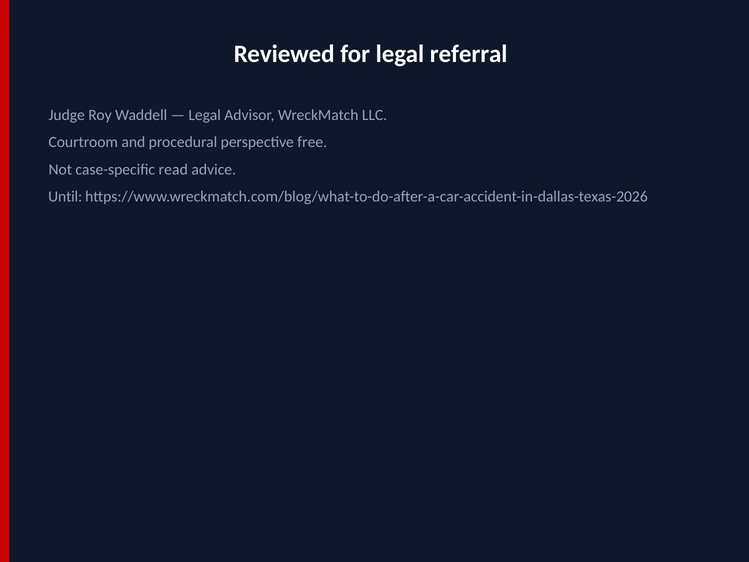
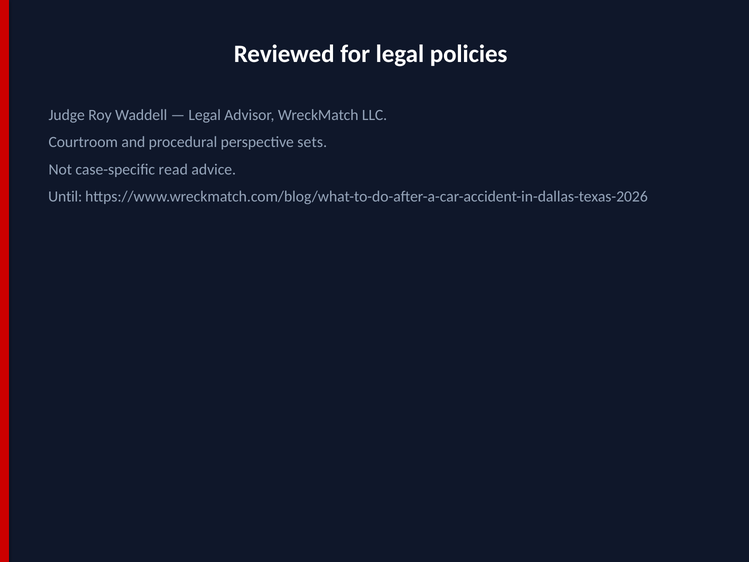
referral: referral -> policies (469, 54)
free: free -> sets (312, 142)
